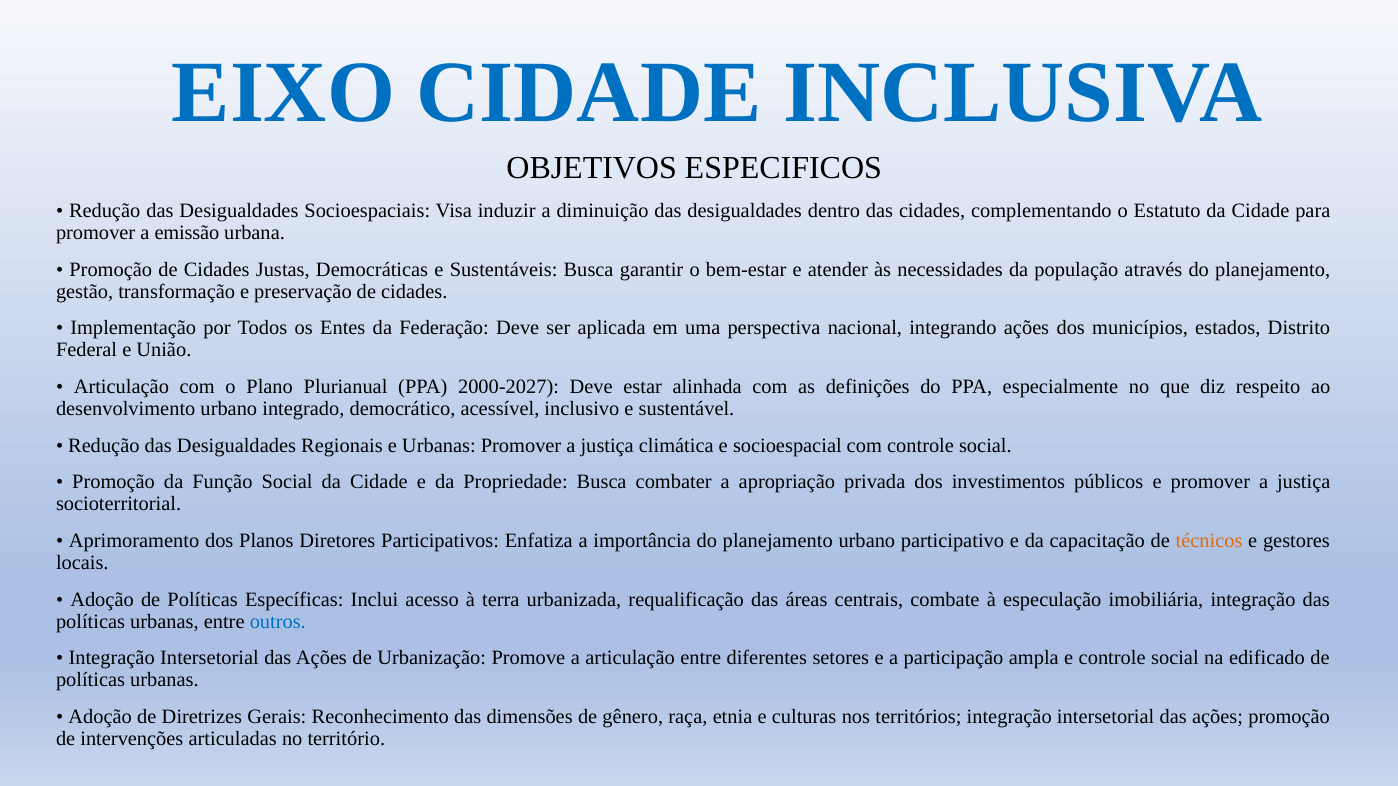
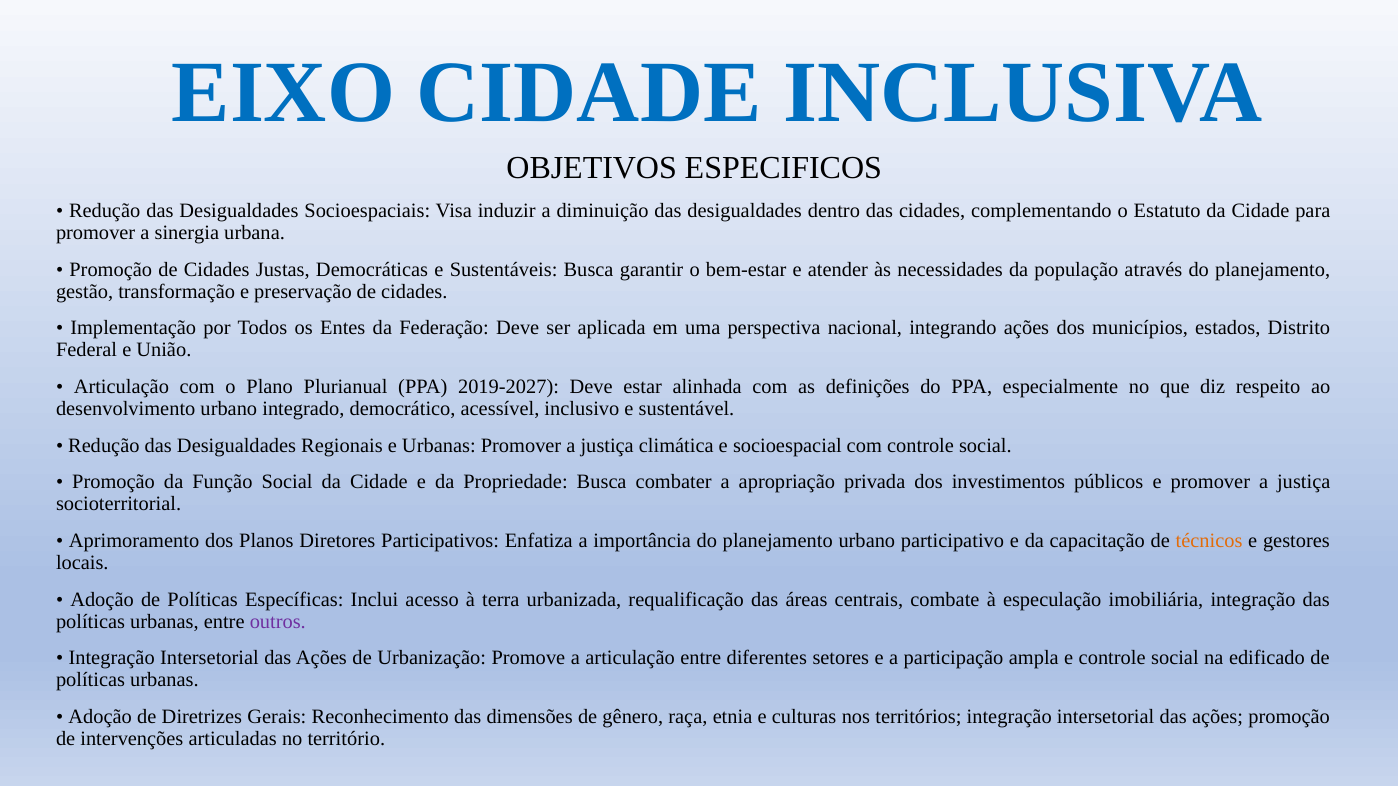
emissão: emissão -> sinergia (187, 233)
2000-2027: 2000-2027 -> 2019-2027 (509, 387)
outros colour: blue -> purple (278, 622)
